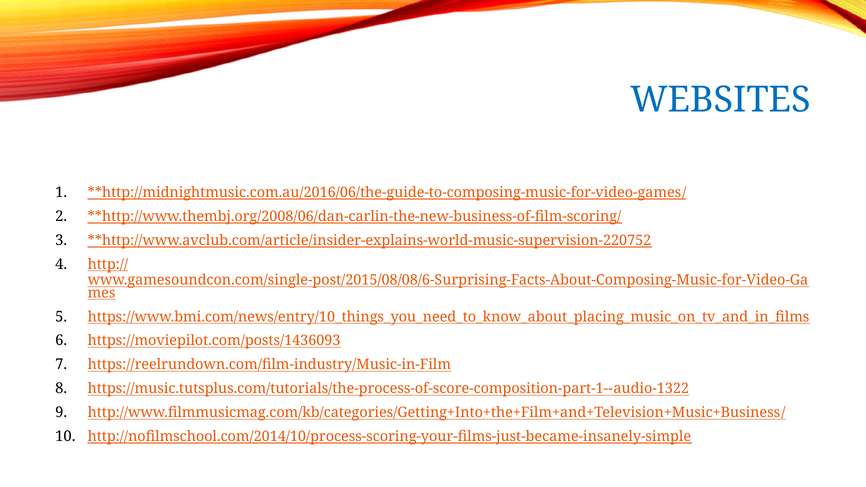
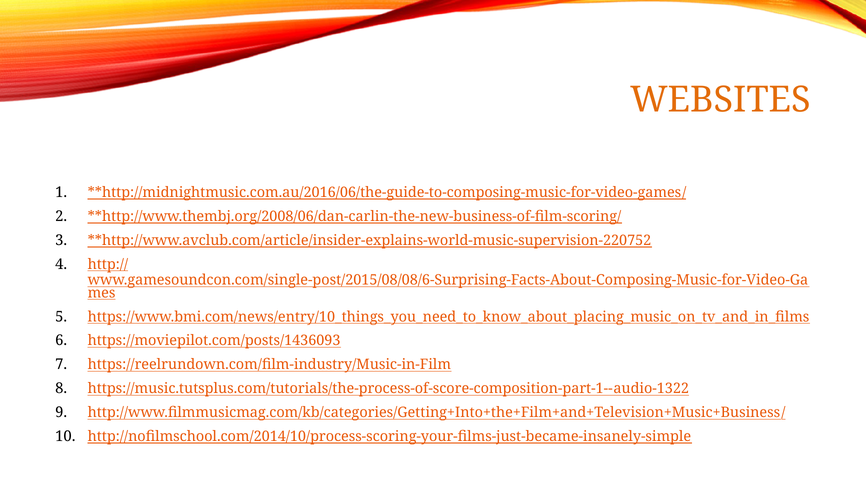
WEBSITES colour: blue -> orange (720, 100)
